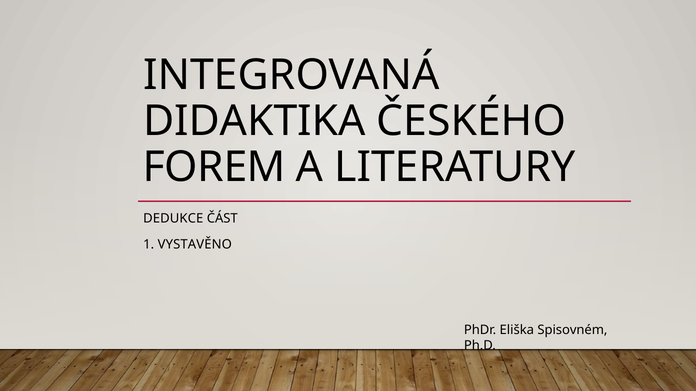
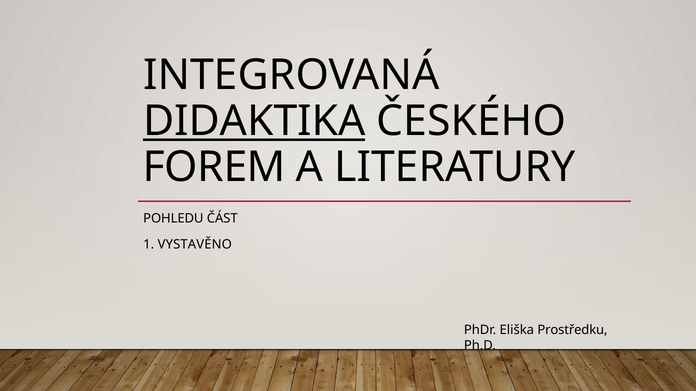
DIDAKTIKA underline: none -> present (254, 121)
DEDUKCE: DEDUKCE -> POHLEDU (173, 219)
Spisovném: Spisovném -> Prostředku (572, 330)
